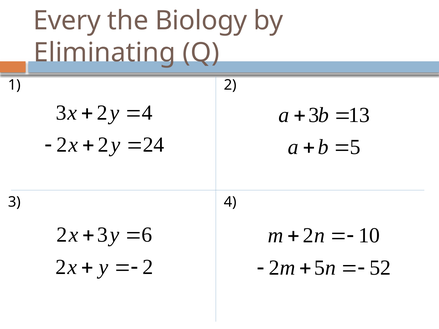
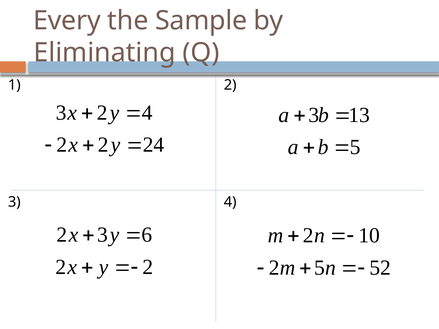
Biology: Biology -> Sample (201, 21)
